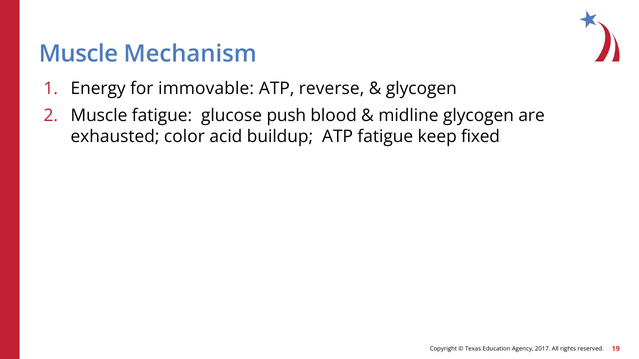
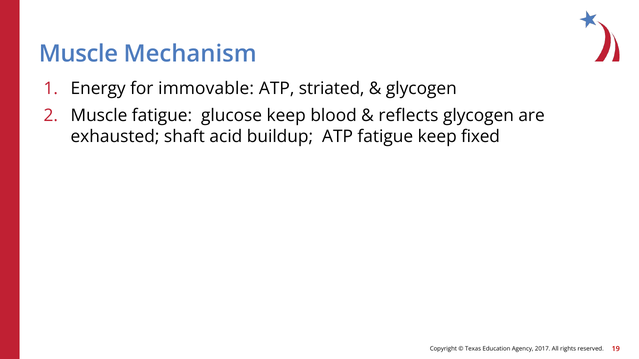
reverse: reverse -> striated (332, 88)
glucose push: push -> keep (286, 116)
midline: midline -> reflects (408, 116)
color: color -> shaft (184, 137)
